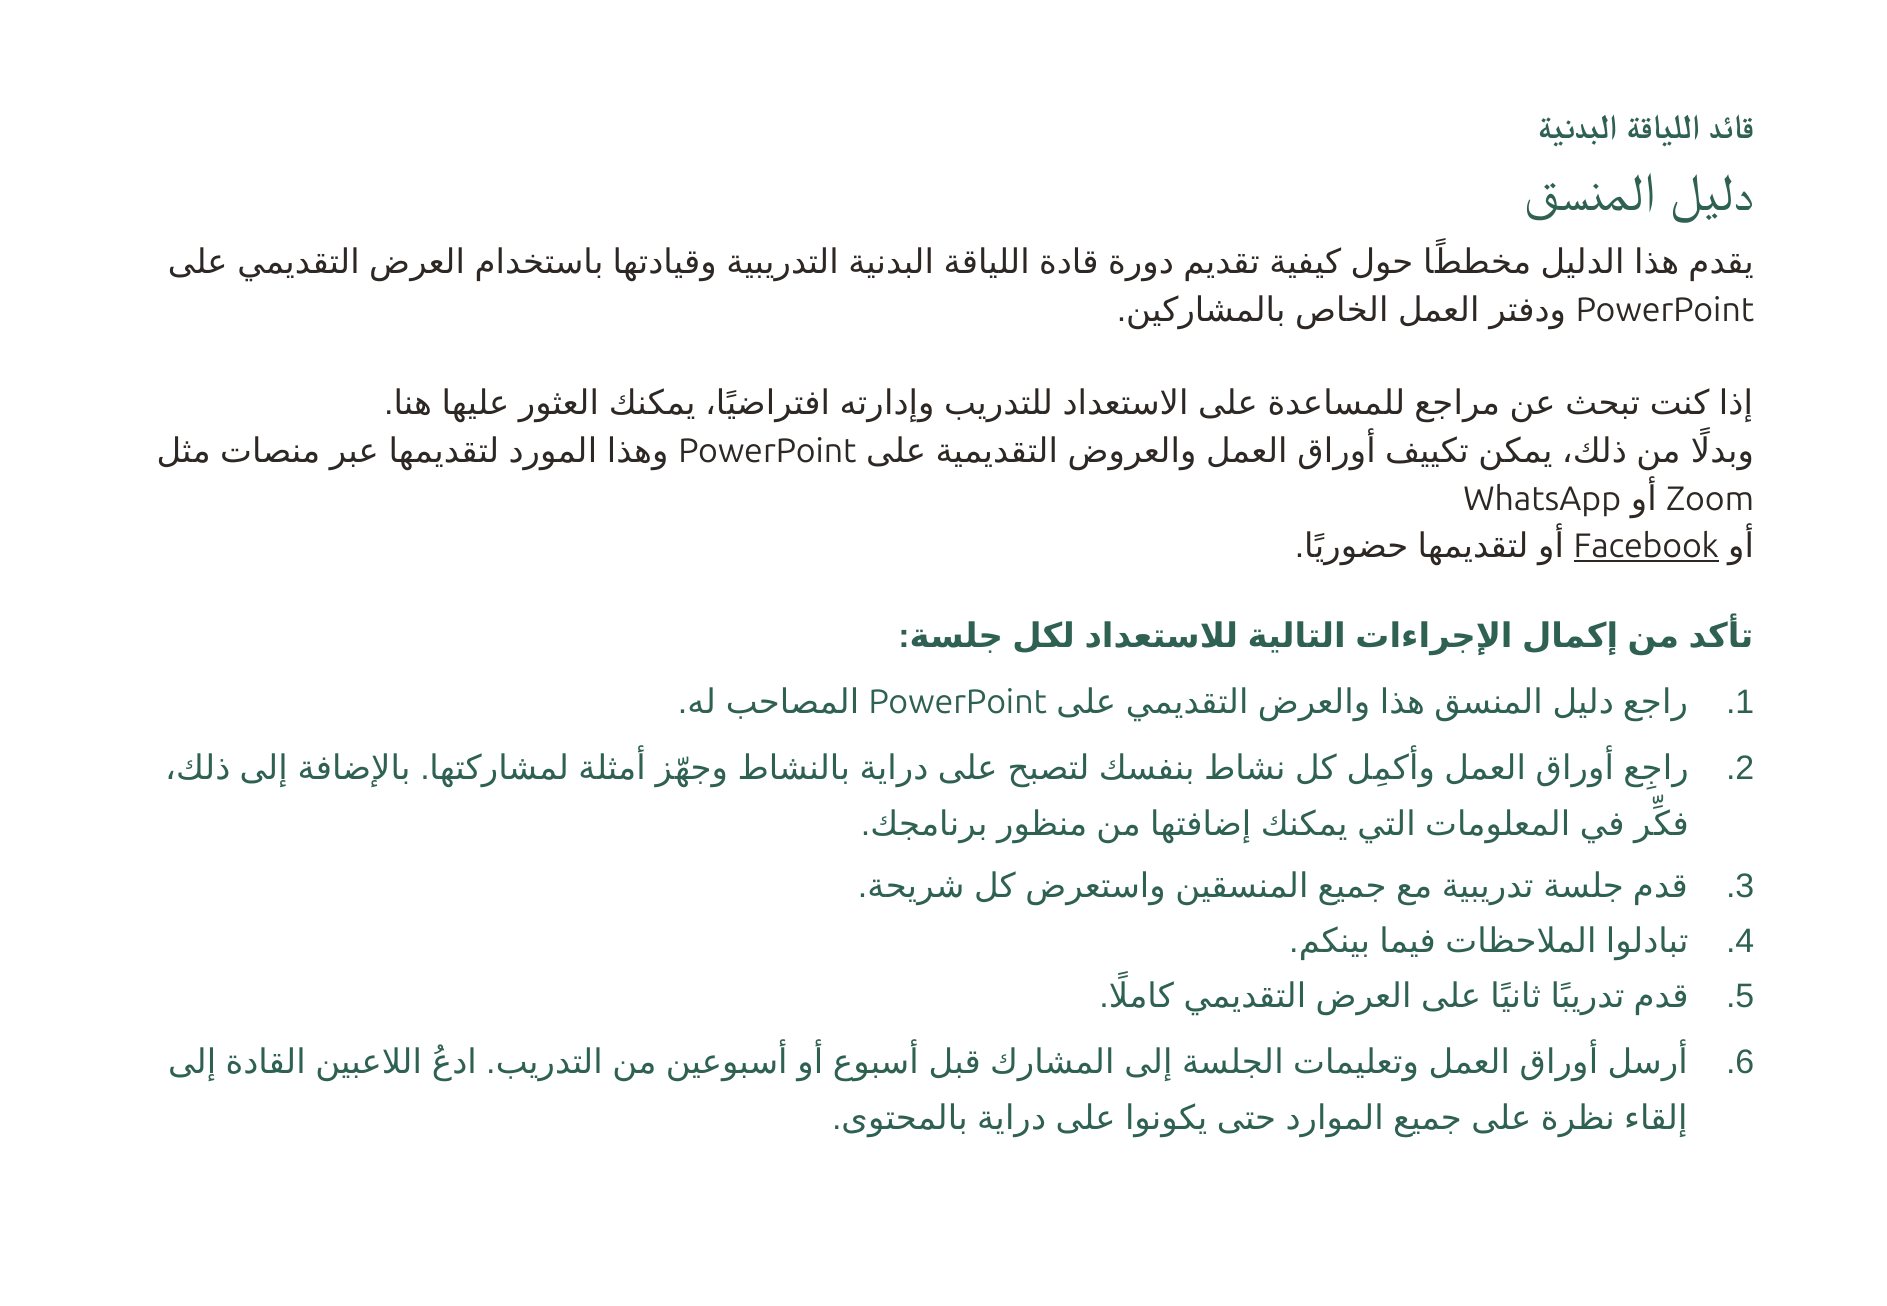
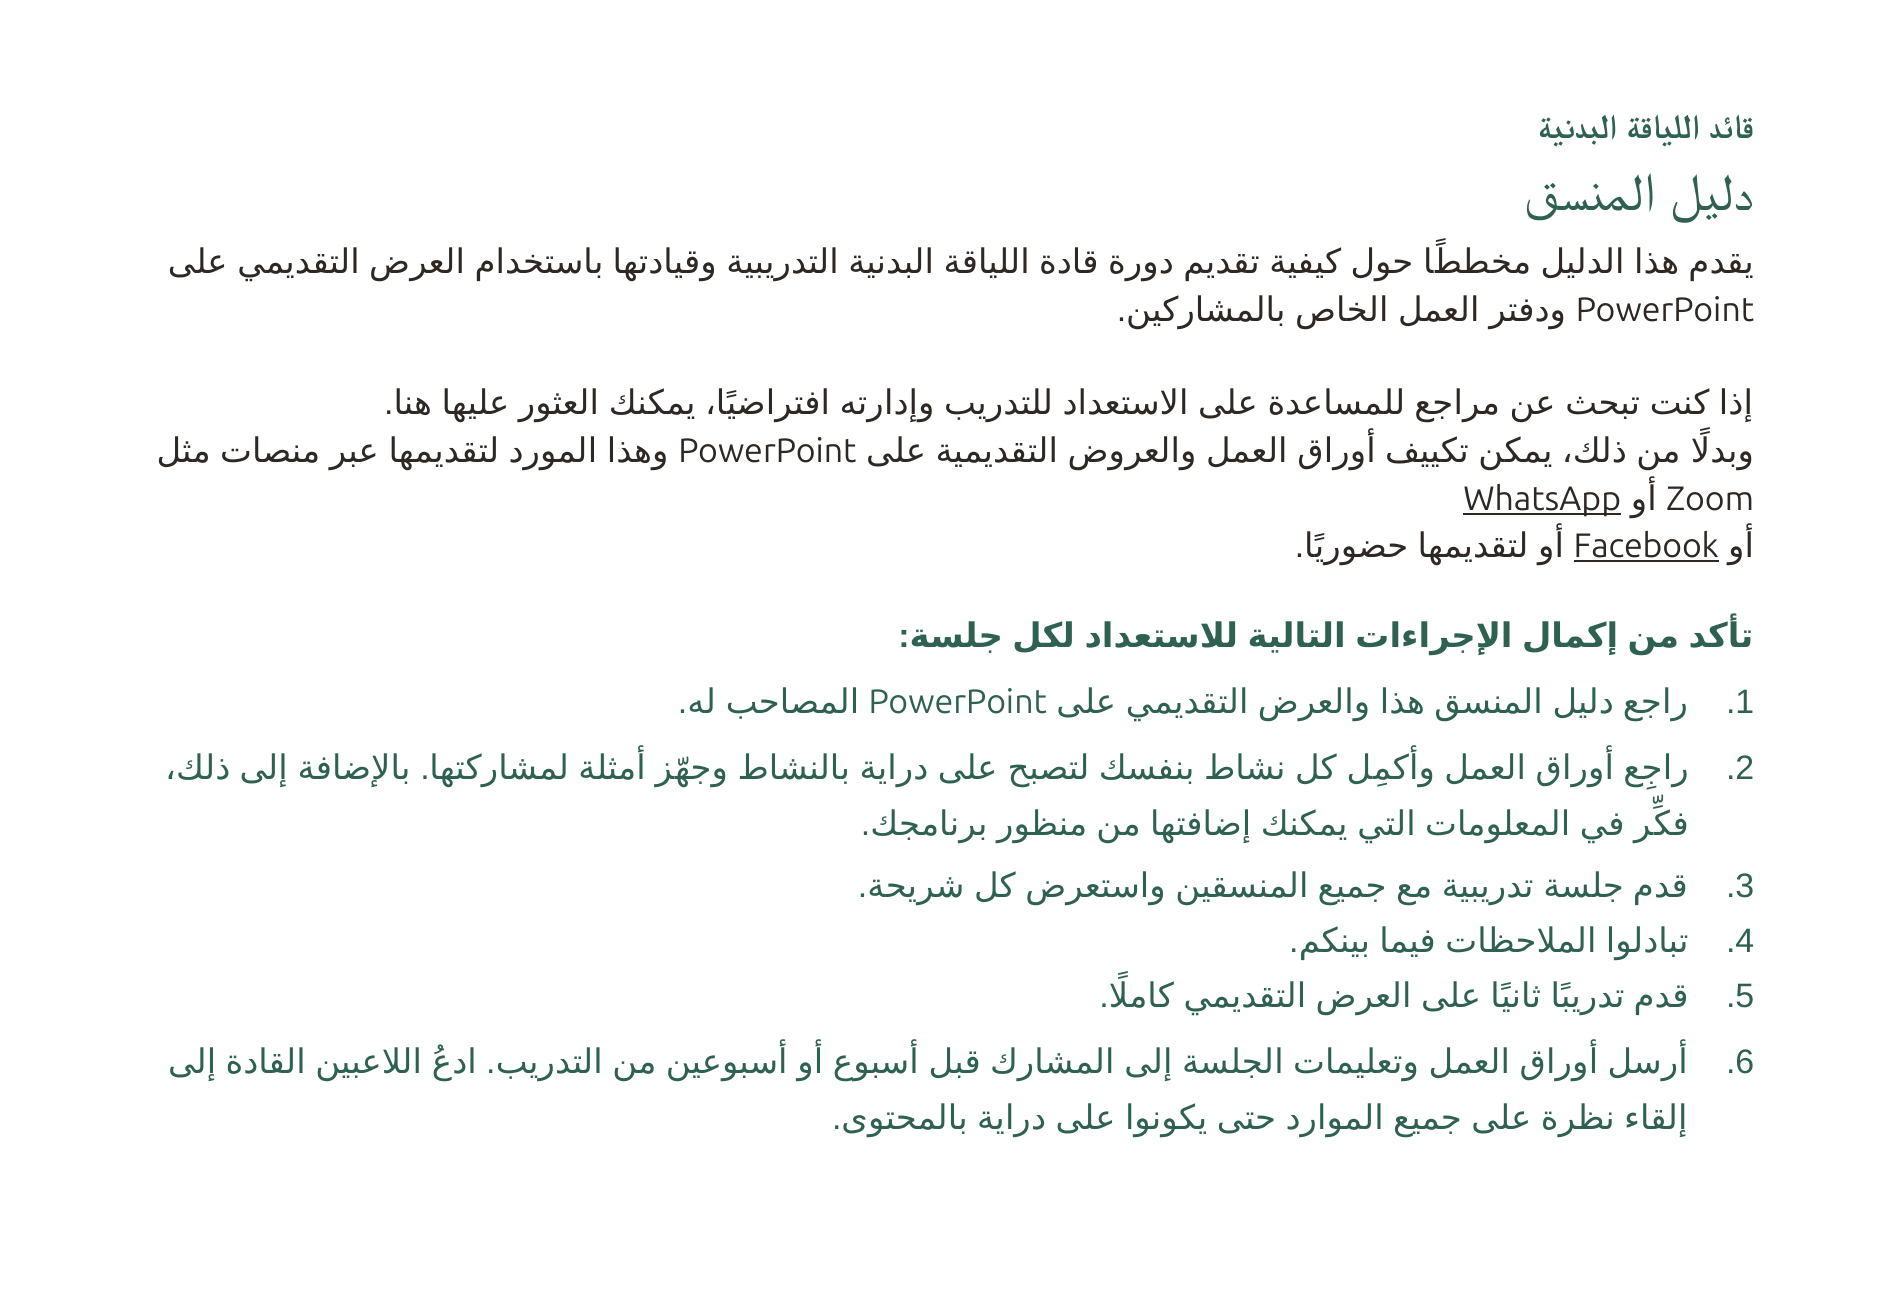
WhatsApp underline: none -> present (1542, 499)
